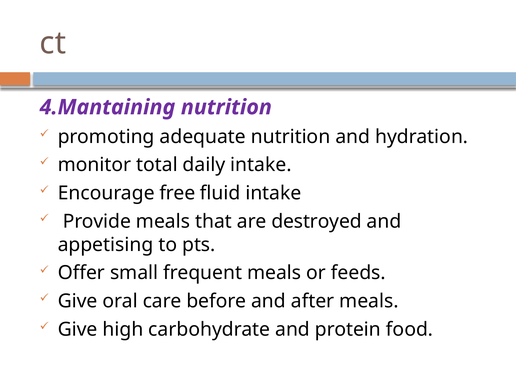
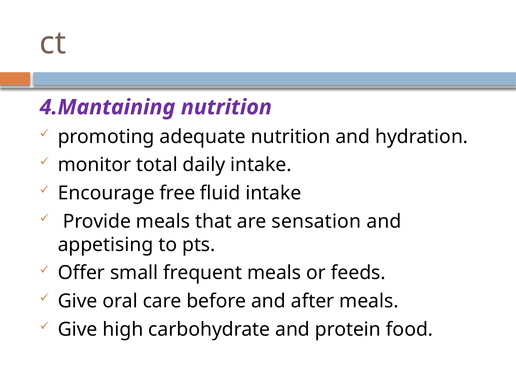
destroyed: destroyed -> sensation (316, 221)
